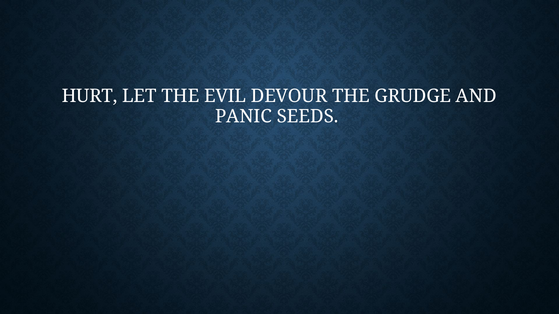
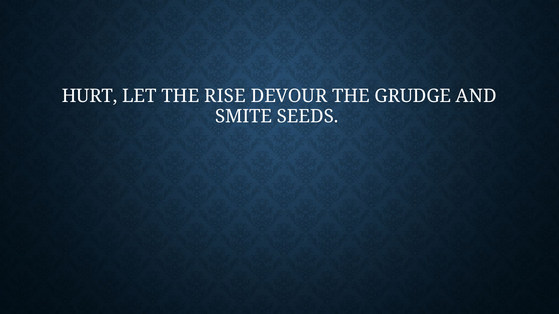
EVIL: EVIL -> RISE (225, 96)
PANIC: PANIC -> SMITE (244, 116)
